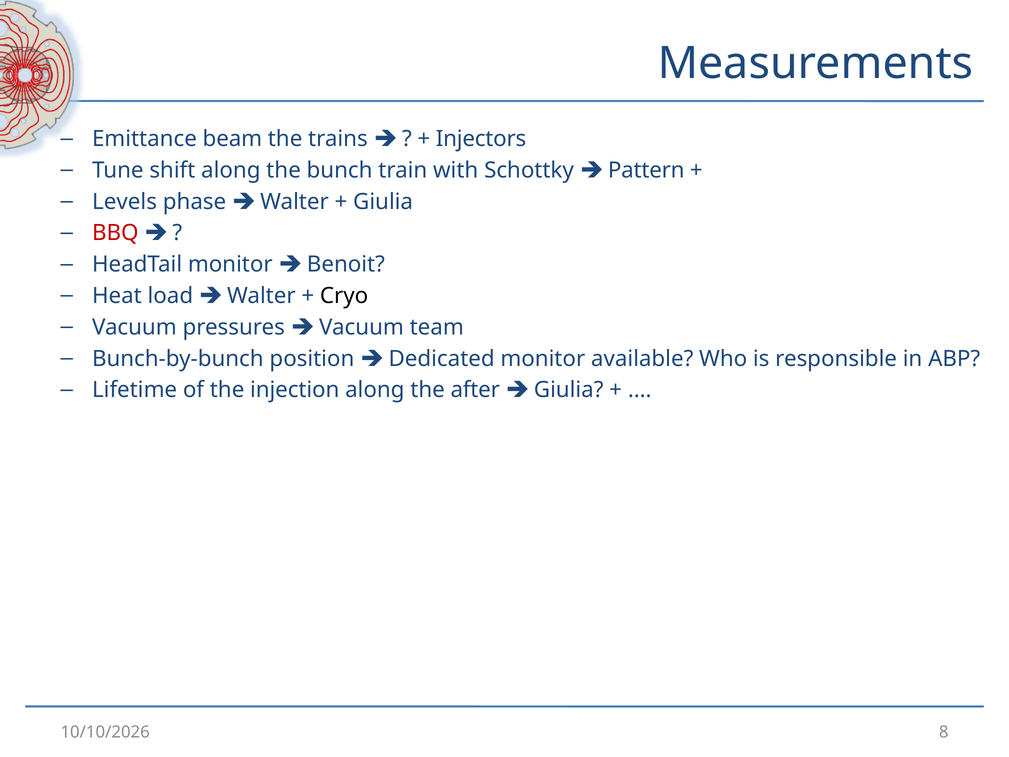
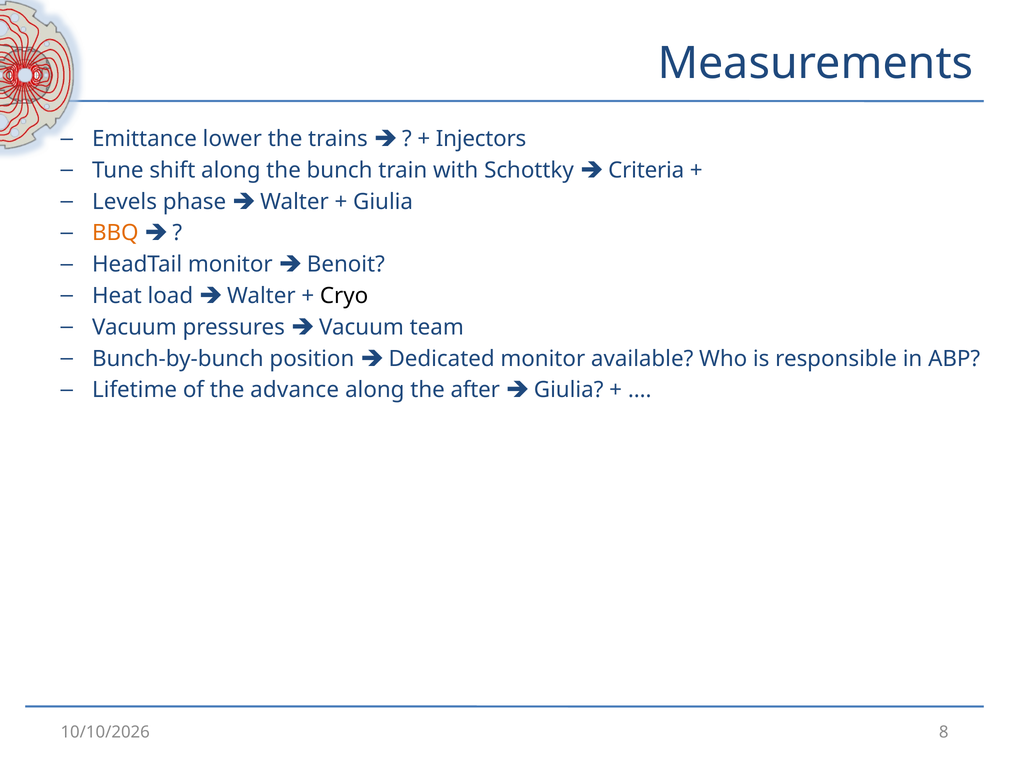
beam: beam -> lower (232, 139)
Pattern: Pattern -> Criteria (646, 170)
BBQ colour: red -> orange (115, 233)
injection: injection -> advance (295, 390)
